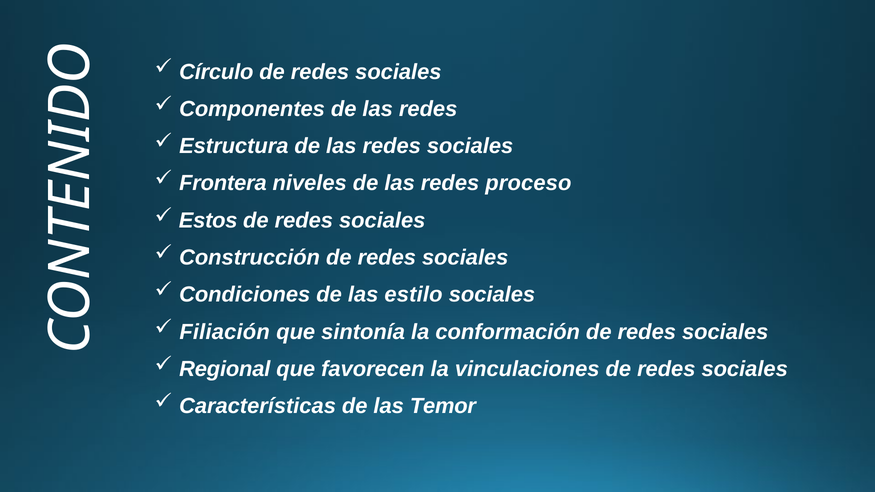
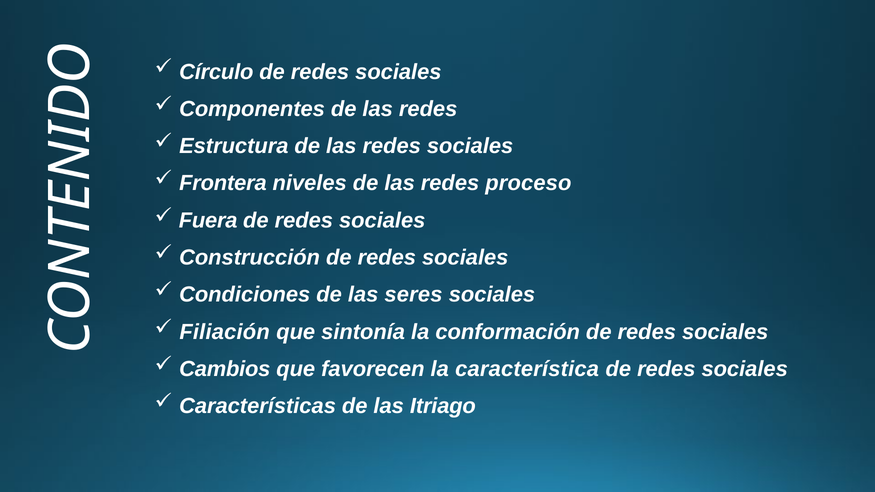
Estos: Estos -> Fuera (208, 221)
estilo: estilo -> seres (413, 295)
Regional: Regional -> Cambios (225, 369)
vinculaciones: vinculaciones -> característica (527, 369)
Temor: Temor -> Itriago (443, 406)
